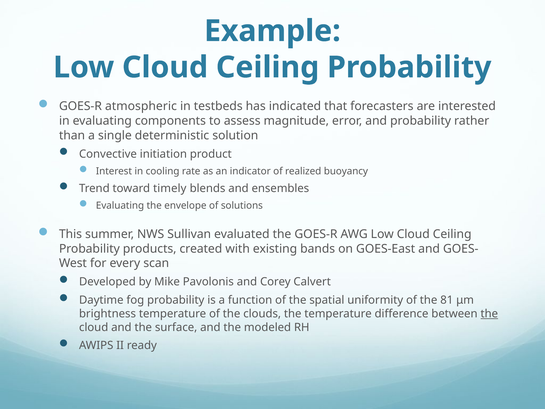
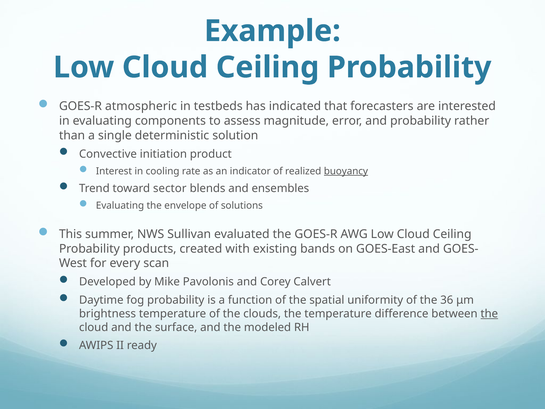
buoyancy underline: none -> present (346, 171)
timely: timely -> sector (170, 188)
81: 81 -> 36 (447, 300)
